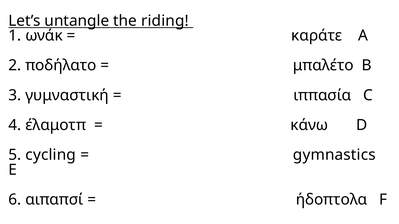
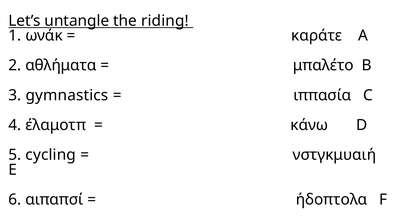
ποδήλατο: ποδήλατο -> αθλήματα (61, 66)
γυμναστική: γυμναστική -> gymnastics (67, 95)
gymnastics: gymnastics -> νστγκμυαιή (334, 155)
